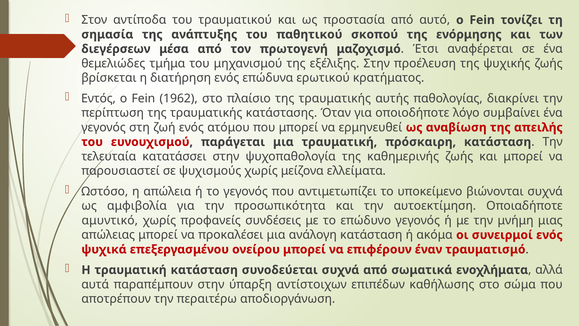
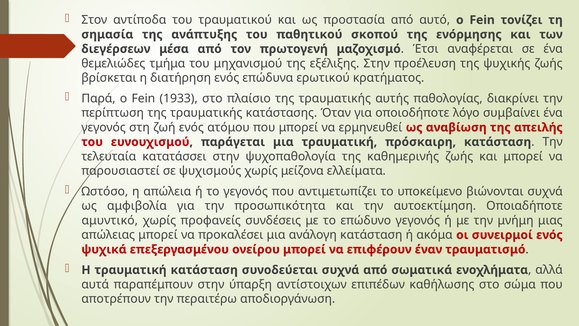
Εντός: Εντός -> Παρά (98, 98)
1962: 1962 -> 1933 (179, 98)
